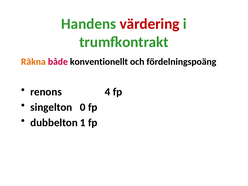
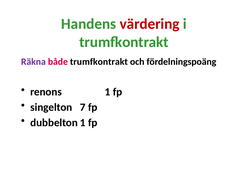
Räkna colour: orange -> purple (33, 62)
både konventionellt: konventionellt -> trumfkontrakt (99, 62)
4: 4 -> 1 (108, 92)
0: 0 -> 7 (83, 107)
